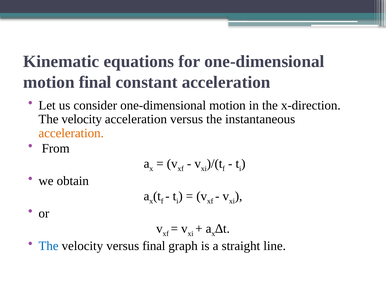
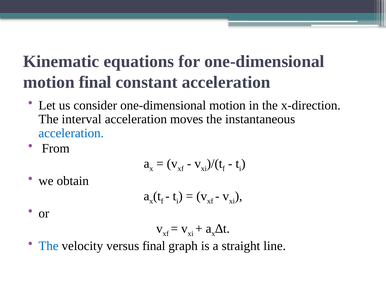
velocity: velocity -> interval (82, 119)
acceleration versus: versus -> moves (187, 119)
acceleration colour: orange -> blue (71, 133)
